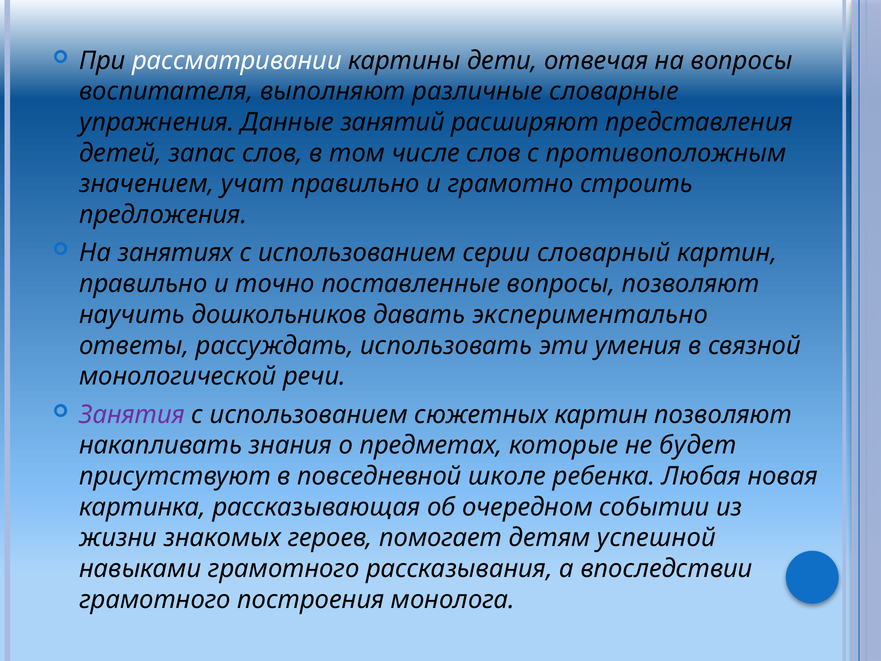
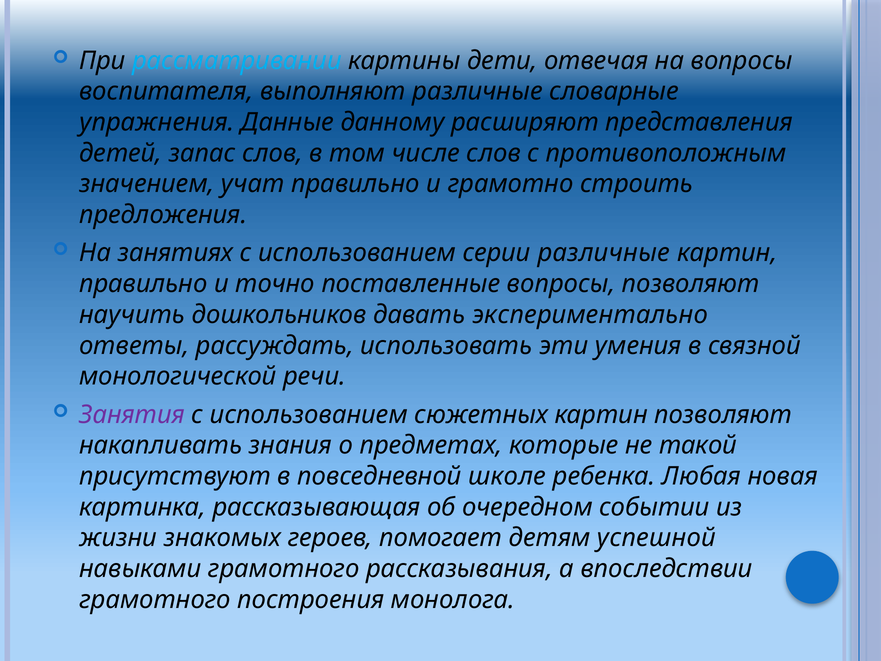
рассматривании colour: white -> light blue (237, 61)
занятий: занятий -> данному (393, 122)
серии словарный: словарный -> различные (604, 253)
будет: будет -> такой (698, 445)
